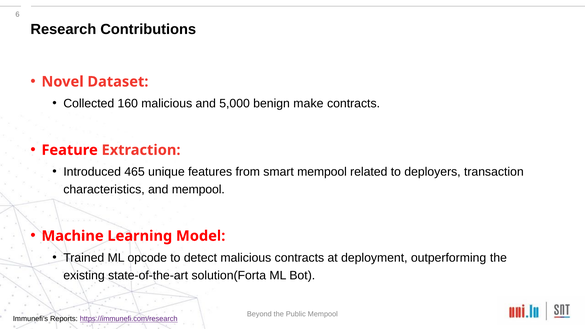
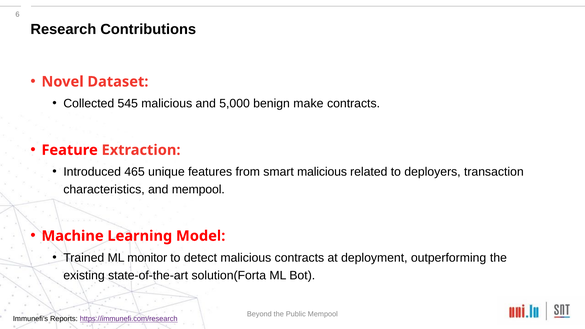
160: 160 -> 545 (128, 104)
smart mempool: mempool -> malicious (322, 172)
opcode: opcode -> monitor (147, 258)
